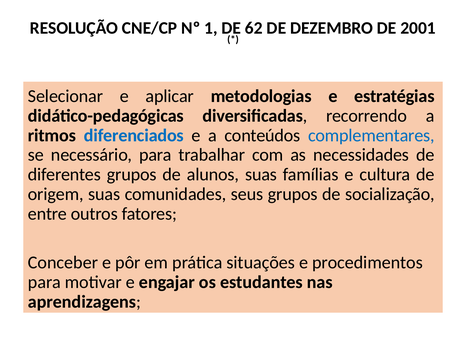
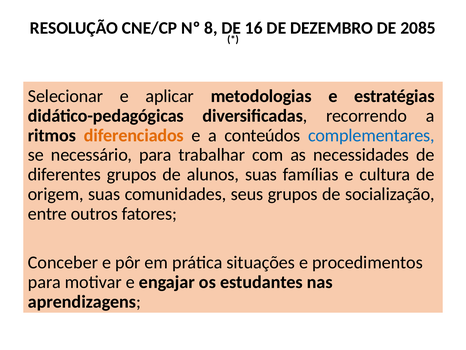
1: 1 -> 8 (211, 28)
62: 62 -> 16 (254, 28)
2001: 2001 -> 2085 (418, 28)
diferenciados colour: blue -> orange (134, 135)
